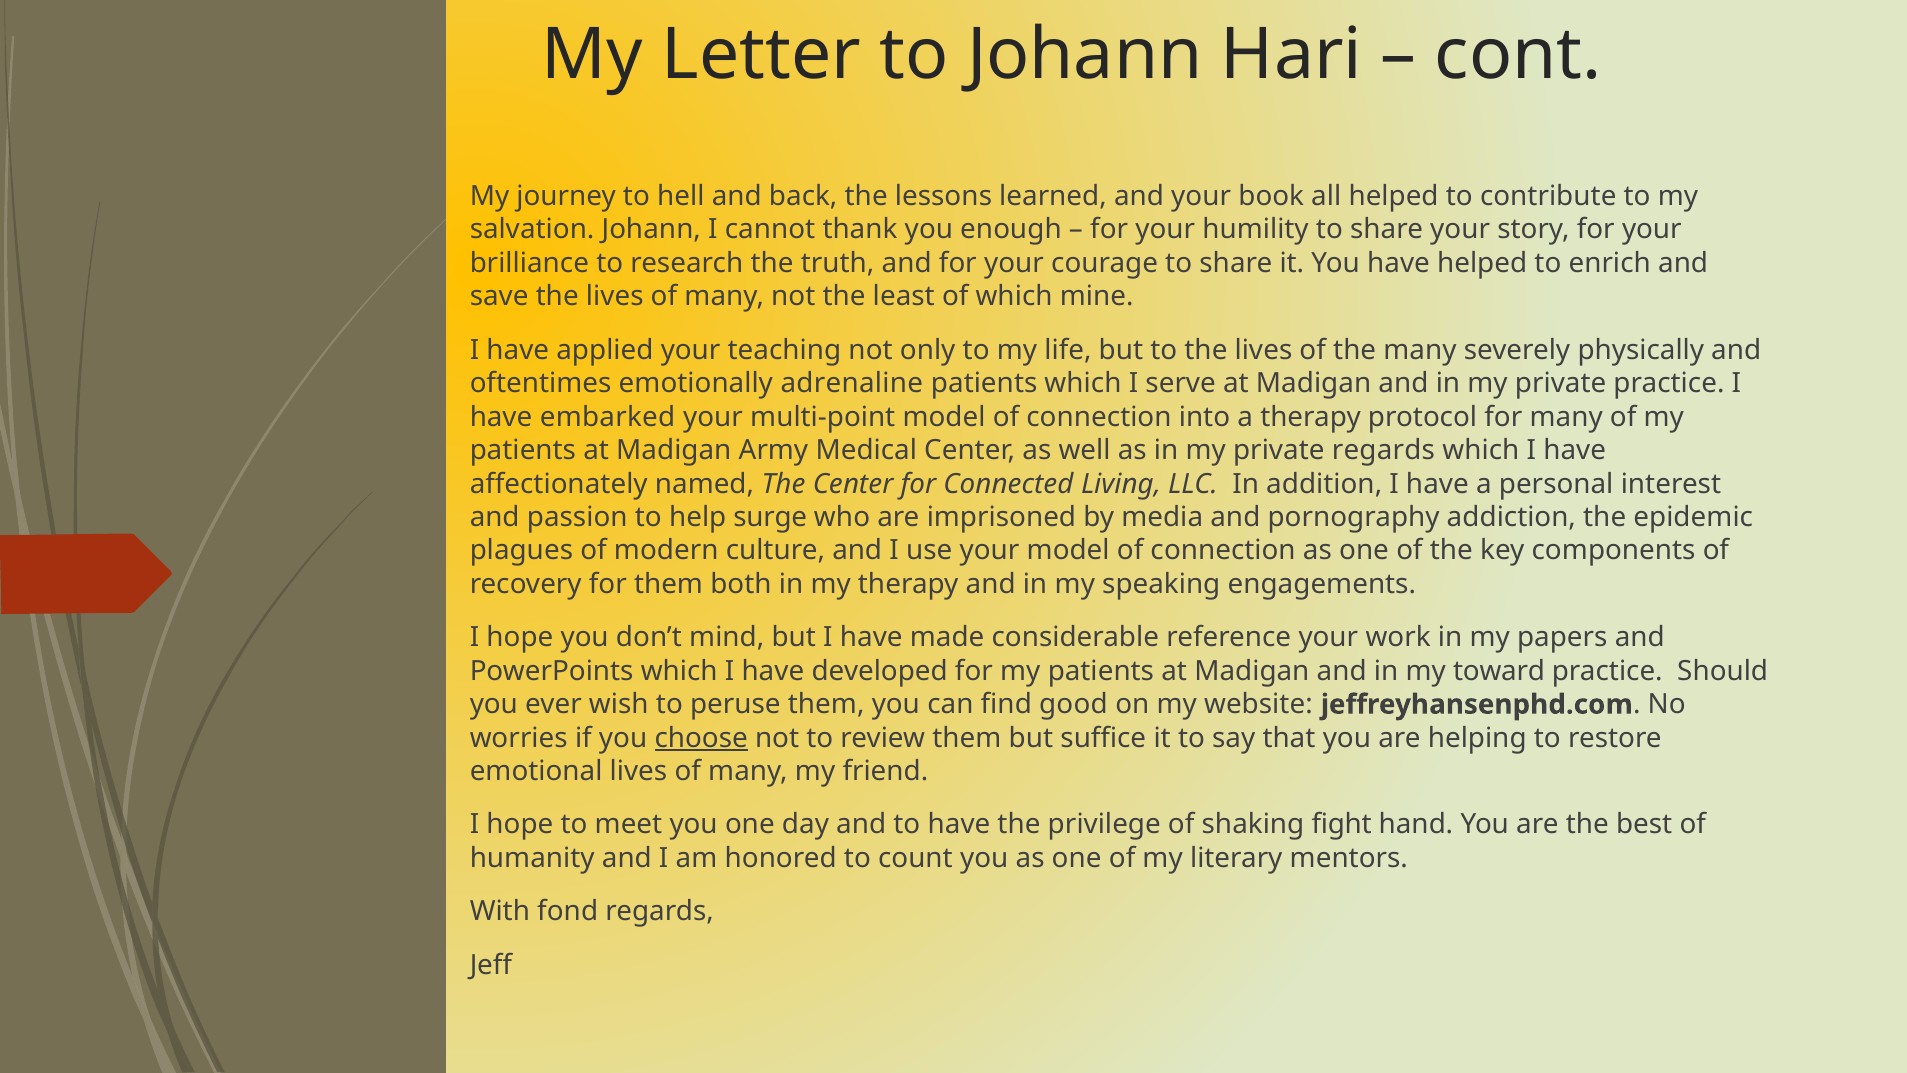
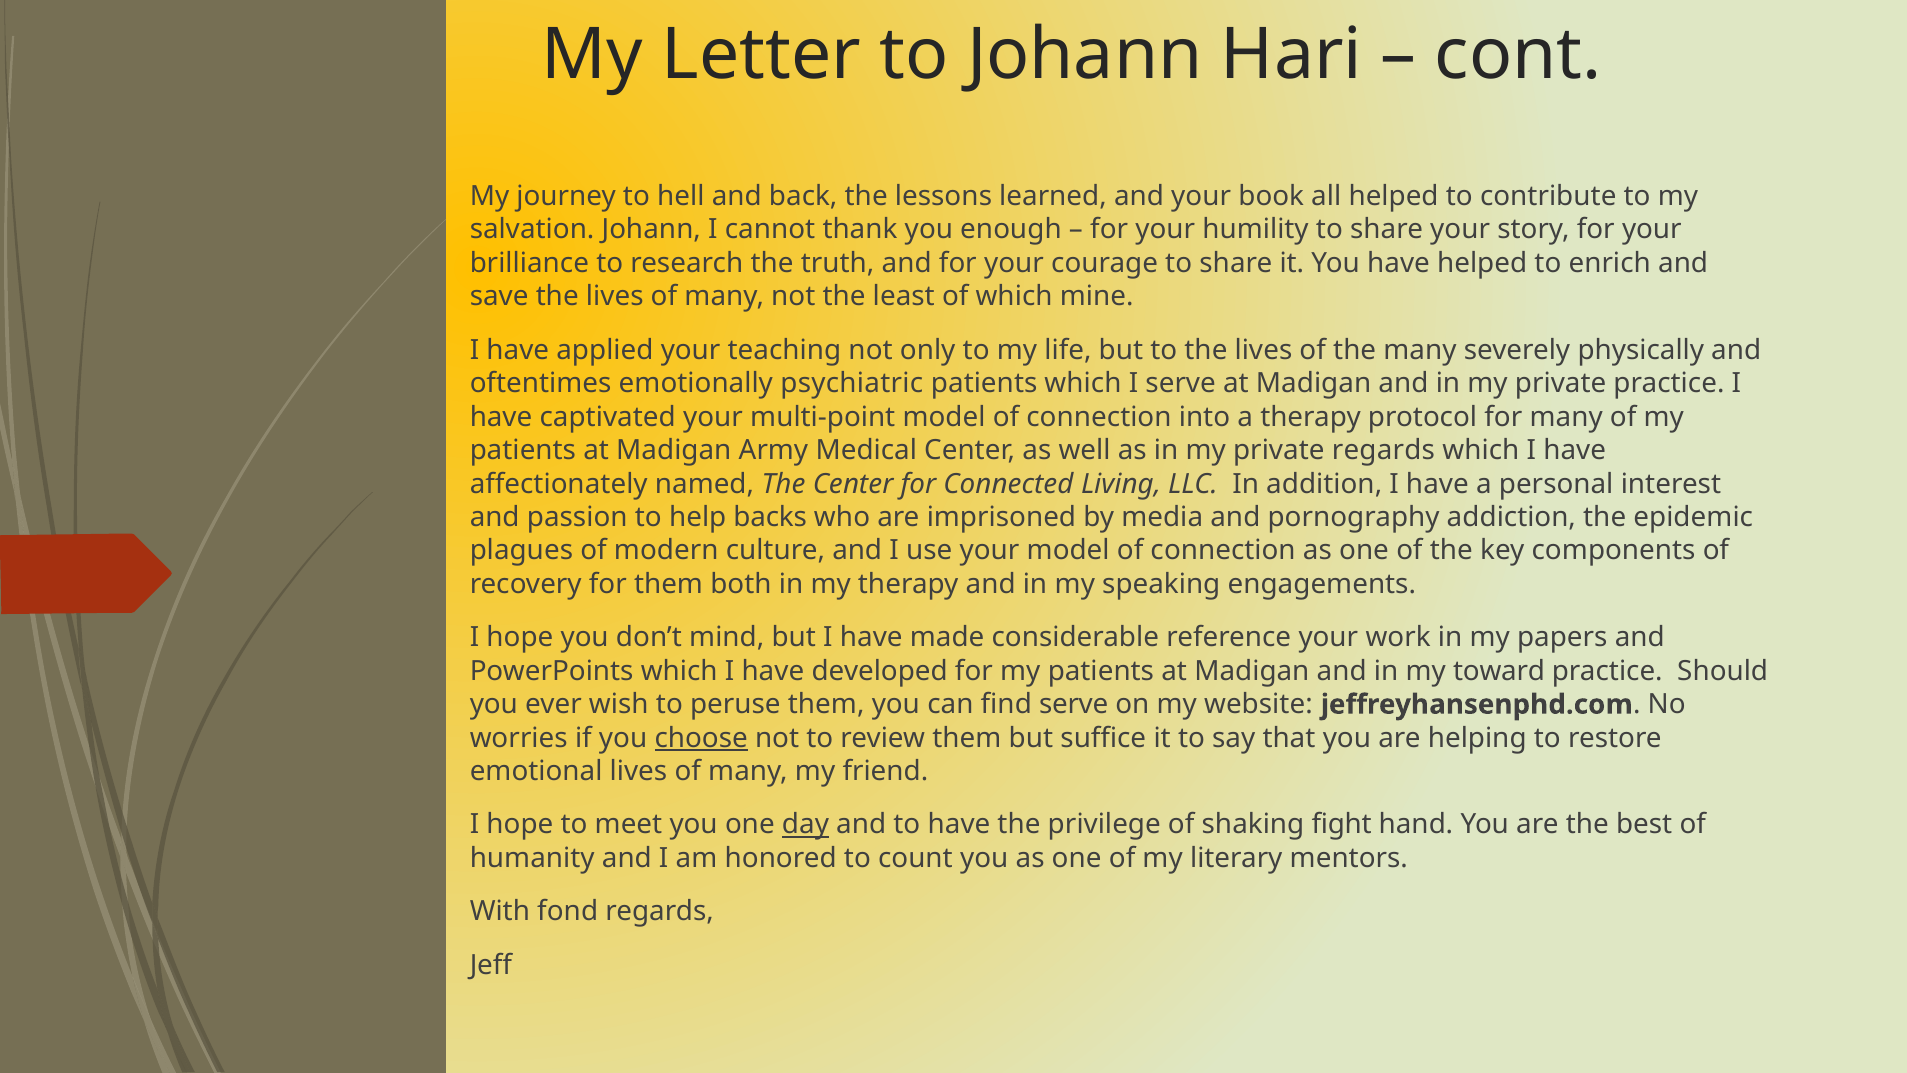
adrenaline: adrenaline -> psychiatric (852, 383)
embarked: embarked -> captivated (608, 417)
surge: surge -> backs (770, 517)
find good: good -> serve (1074, 704)
day underline: none -> present (805, 825)
